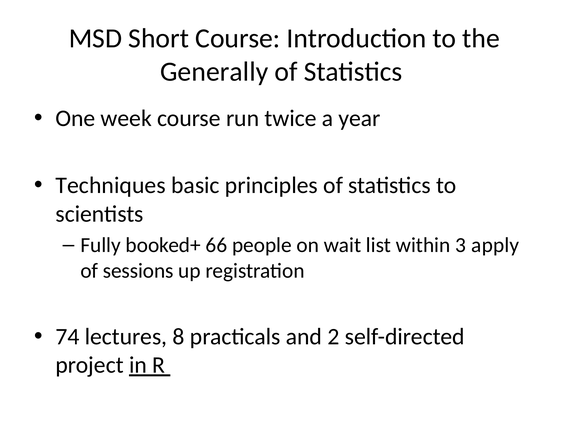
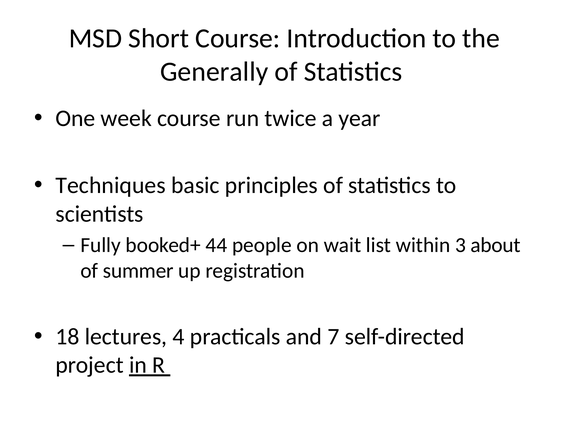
66: 66 -> 44 (216, 245)
apply: apply -> about (495, 245)
sessions: sessions -> summer (138, 271)
74: 74 -> 18 (67, 336)
8: 8 -> 4 (179, 336)
2: 2 -> 7 (333, 336)
